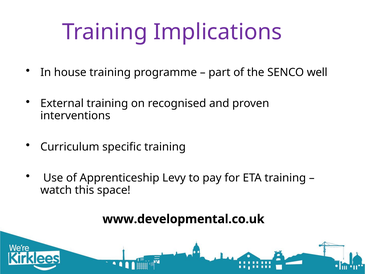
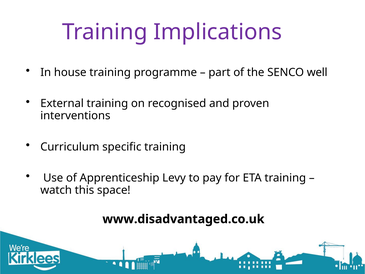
www.developmental.co.uk: www.developmental.co.uk -> www.disadvantaged.co.uk (183, 219)
